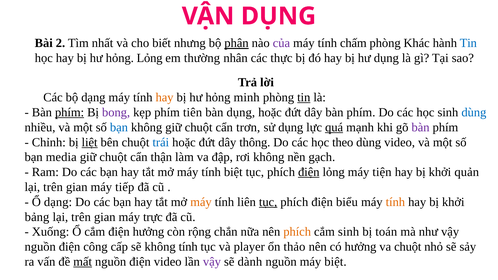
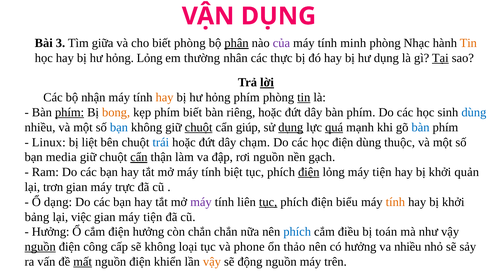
2: 2 -> 3 (60, 43)
nhất: nhất -> giữa (103, 43)
biết nhưng: nhưng -> phòng (190, 43)
chấm: chấm -> minh (353, 43)
Khác: Khác -> Nhạc (417, 43)
Tin colour: blue -> orange (468, 43)
Tại underline: none -> present (440, 58)
lời underline: none -> present (267, 83)
bộ dạng: dạng -> nhận (93, 97)
hỏng minh: minh -> phím (247, 97)
bong colour: purple -> orange (116, 112)
phím tiên: tiên -> biết (193, 112)
bàn dụng: dụng -> riêng (241, 112)
chuột underline: none -> present (199, 127)
trơn: trơn -> giúp (248, 127)
dụng underline: none -> present (291, 127)
bàn colour: purple -> blue (421, 127)
Chỉnh: Chỉnh -> Linux (49, 142)
liệt underline: present -> none (90, 142)
thông: thông -> chạm (255, 142)
học theo: theo -> điện (343, 142)
dùng video: video -> thuộc (400, 142)
cẩn underline: none -> present (139, 157)
rơi không: không -> nguồn (269, 157)
trên: trên -> trơn (53, 187)
tiếp: tiếp -> trực (125, 187)
máy colour: orange -> purple (201, 202)
trên: trên -> việc (81, 217)
gian máy trực: trực -> tiện (153, 217)
Xuống: Xuống -> Hưởng (51, 232)
còn rộng: rộng -> chắn (200, 232)
phích colour: orange -> blue (297, 232)
cắm sinh: sinh -> điều (349, 232)
nguồn underline: none -> present (40, 247)
không tính: tính -> loại (188, 247)
player: player -> phone (249, 247)
va chuột: chuột -> nhiều (408, 247)
điện video: video -> khiển (168, 262)
vậy colour: purple -> orange (212, 262)
dành: dành -> động (250, 262)
máy biệt: biệt -> trên (336, 262)
